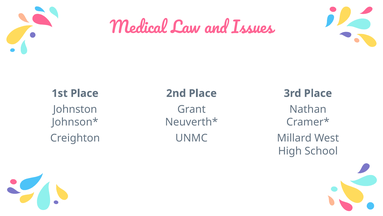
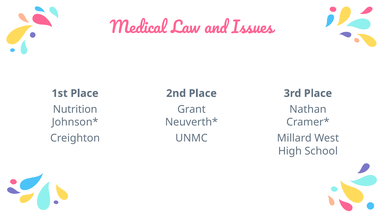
Johnston: Johnston -> Nutrition (75, 109)
